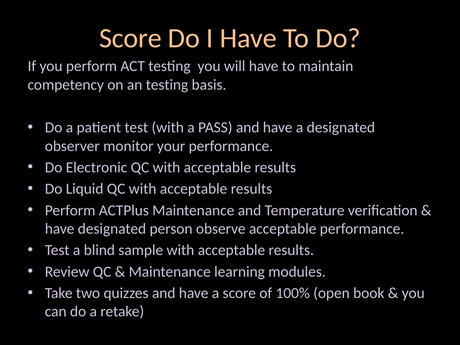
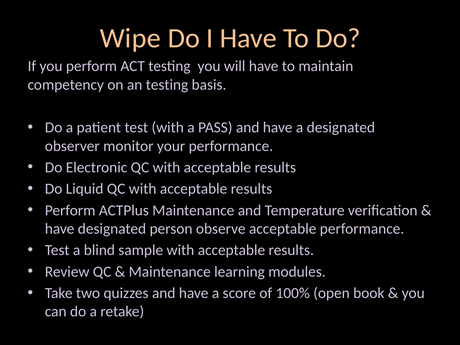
Score: Score -> Wipe (130, 38)
